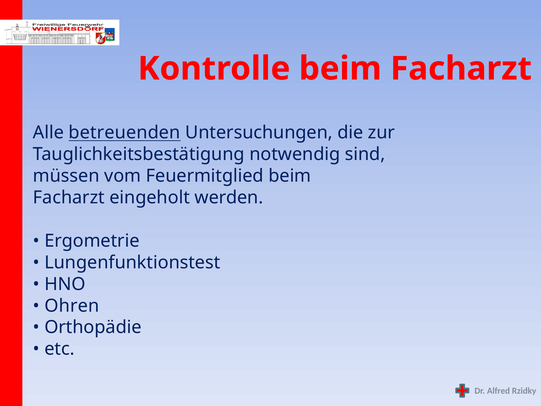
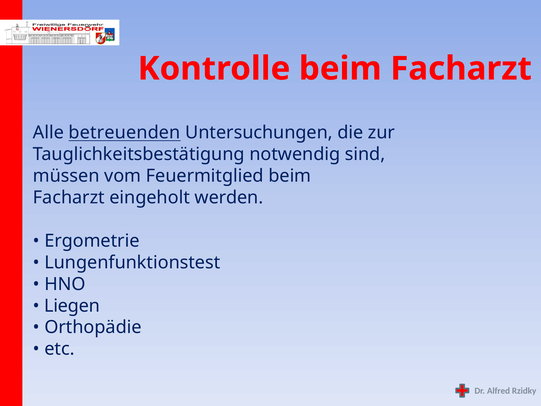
Ohren: Ohren -> Liegen (72, 306)
